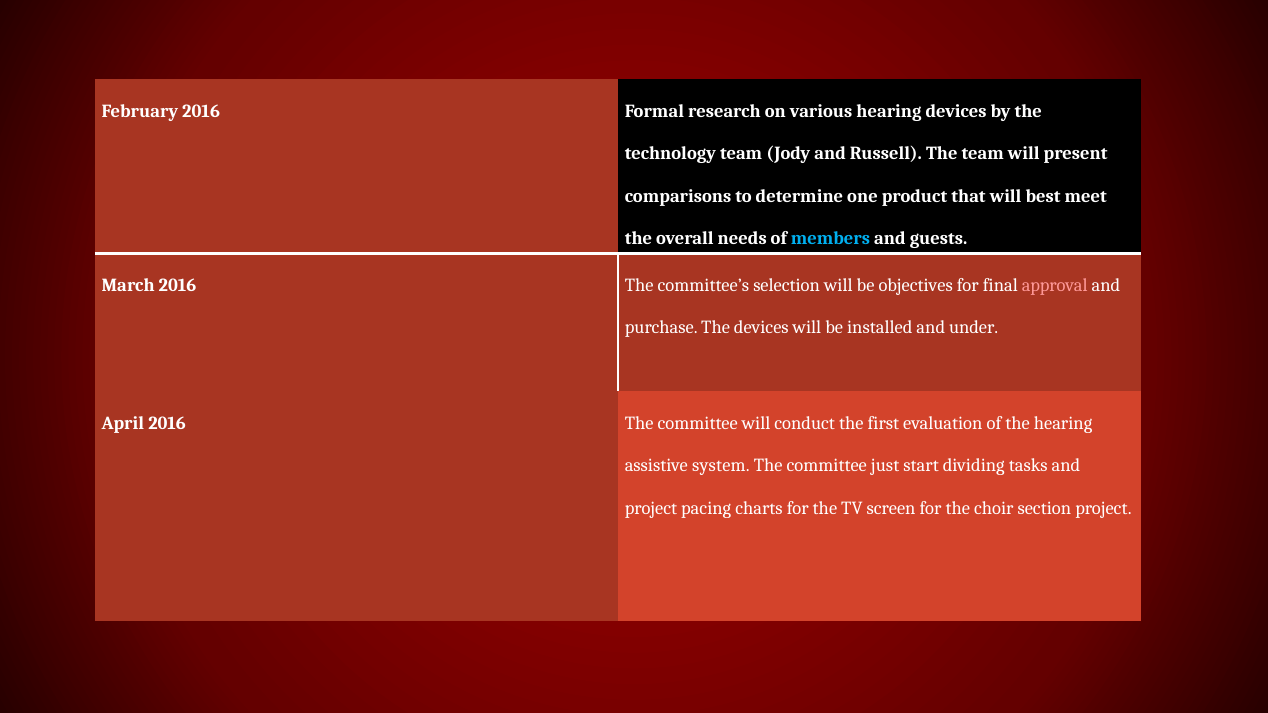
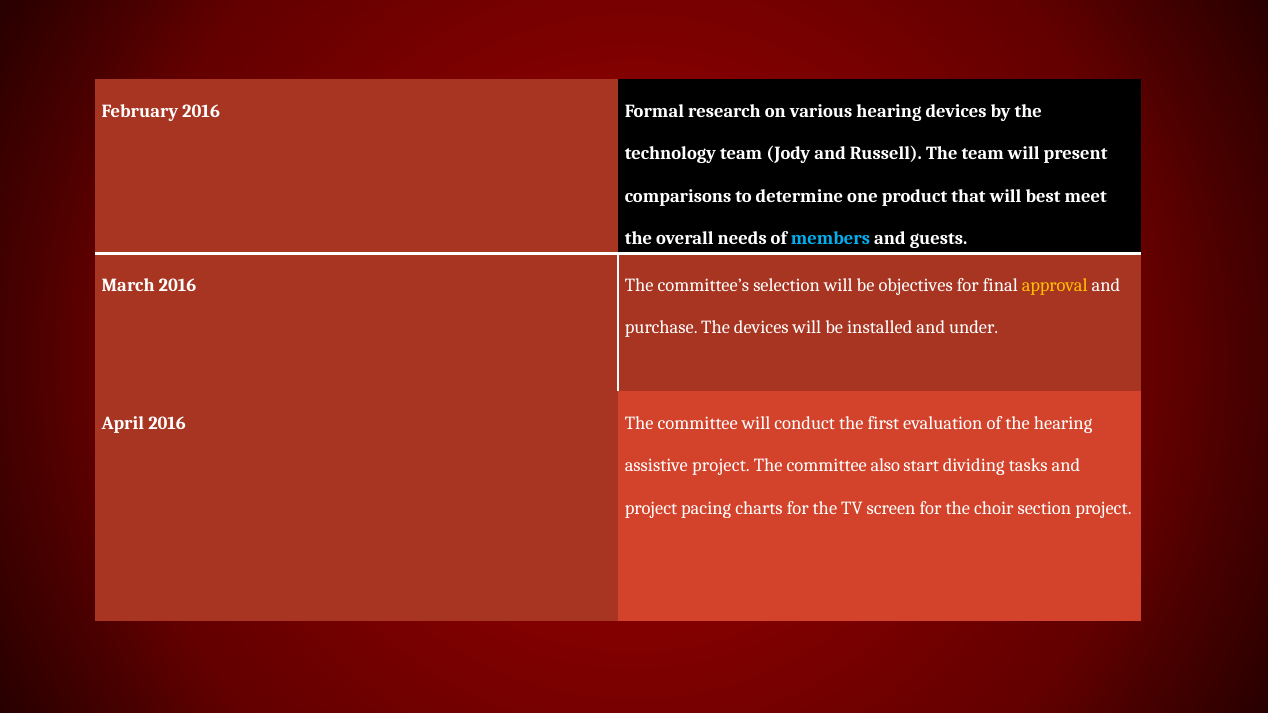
approval colour: pink -> yellow (1055, 285)
assistive system: system -> project (721, 466)
just: just -> also (885, 466)
